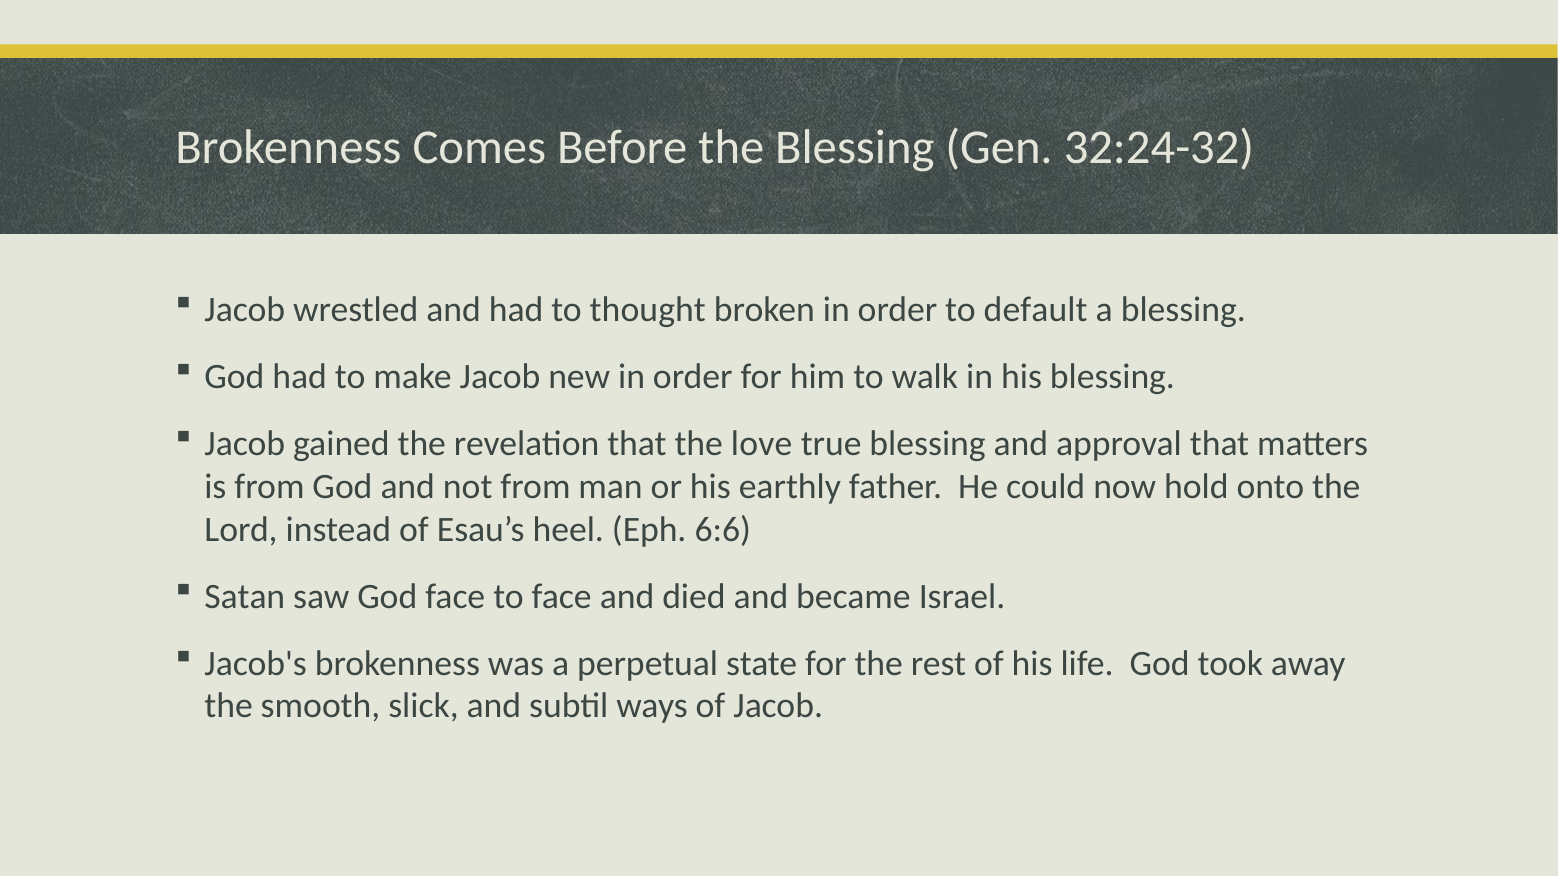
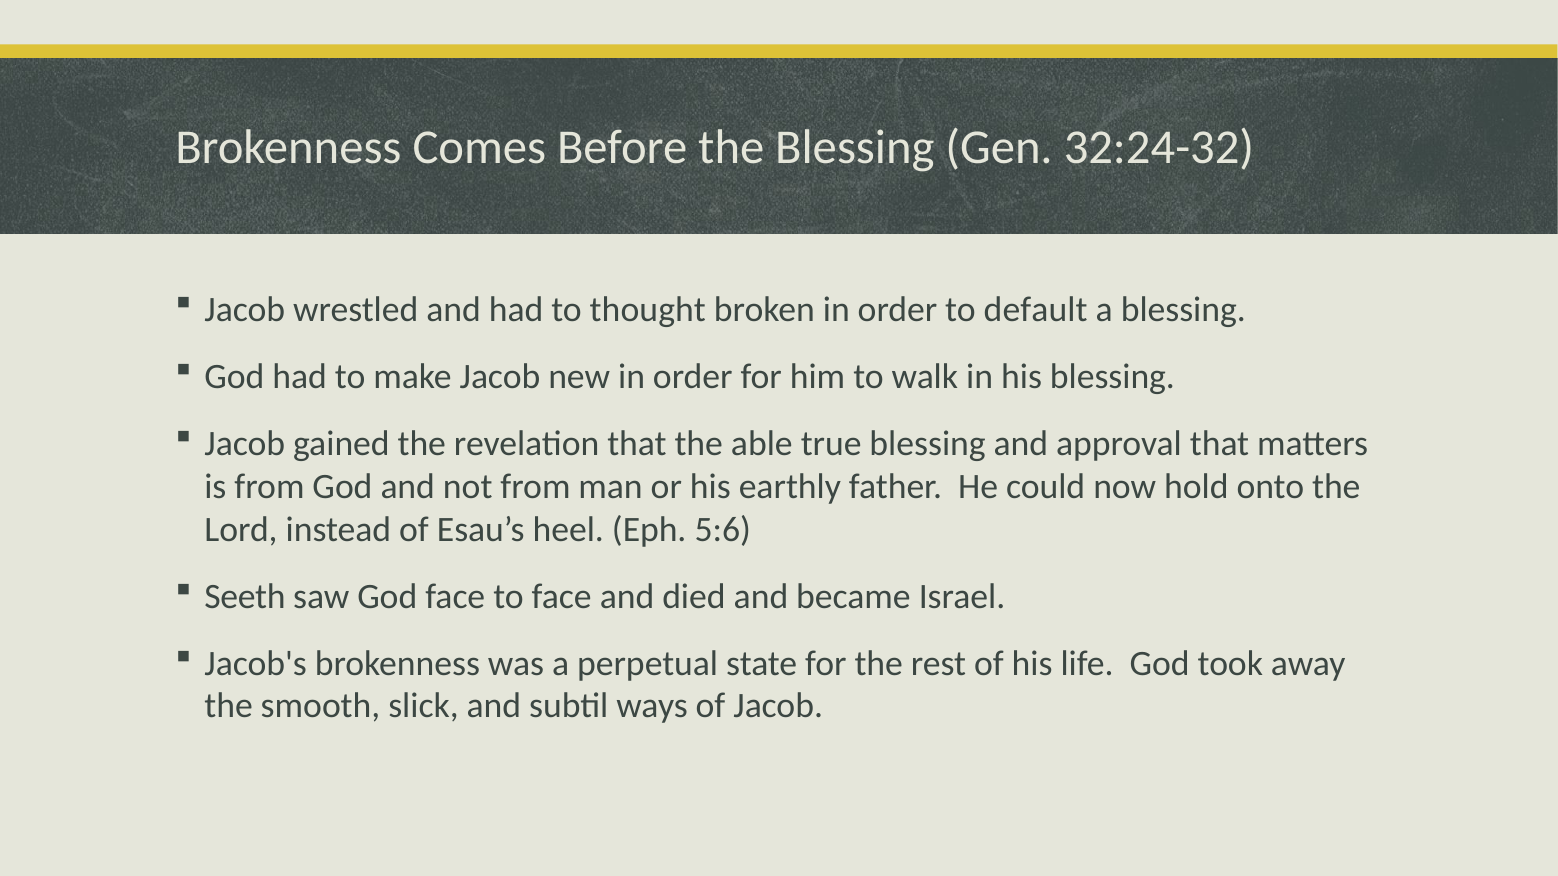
love: love -> able (762, 444)
6:6: 6:6 -> 5:6 (723, 529)
Satan: Satan -> Seeth (245, 597)
